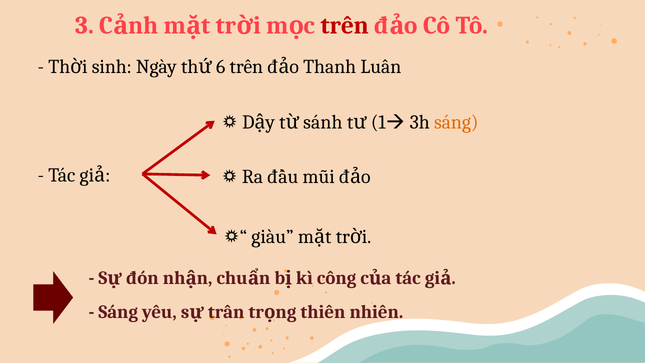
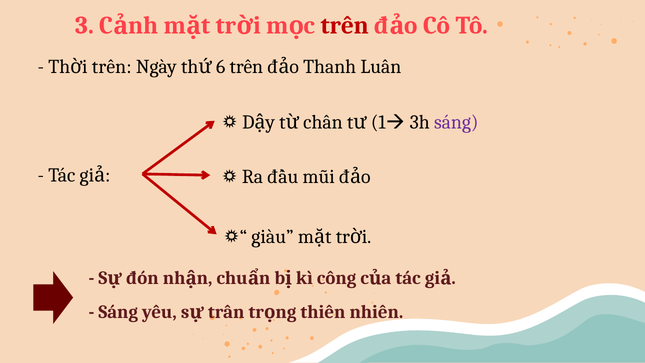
sinh: sinh -> trên (112, 67)
sánh: sánh -> chân (323, 122)
sáng colour: orange -> purple (456, 122)
